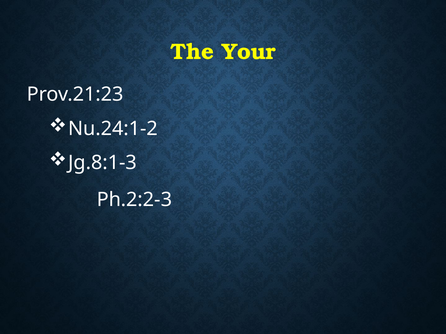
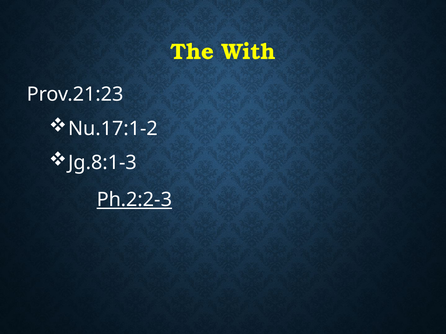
Your: Your -> With (249, 52)
Nu.24:1-2: Nu.24:1-2 -> Nu.17:1-2 (113, 129)
Ph.2:2-3 underline: none -> present (134, 200)
